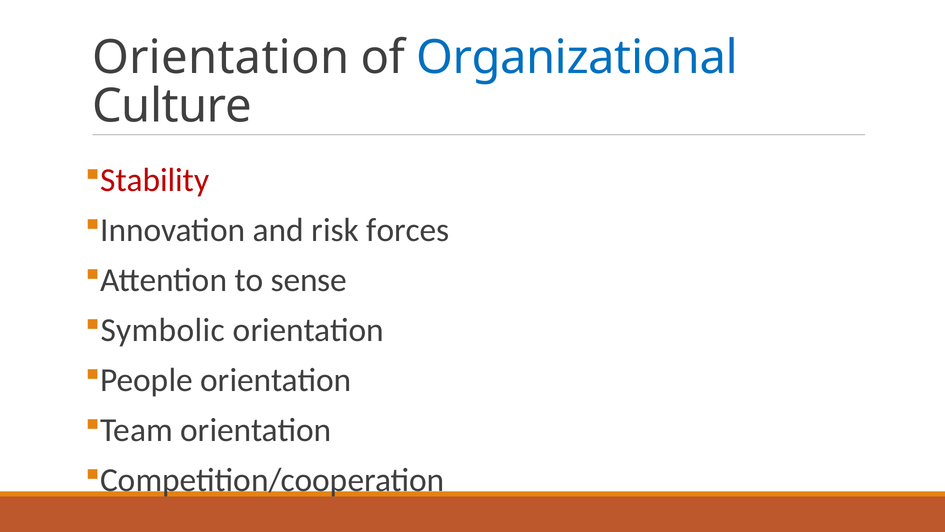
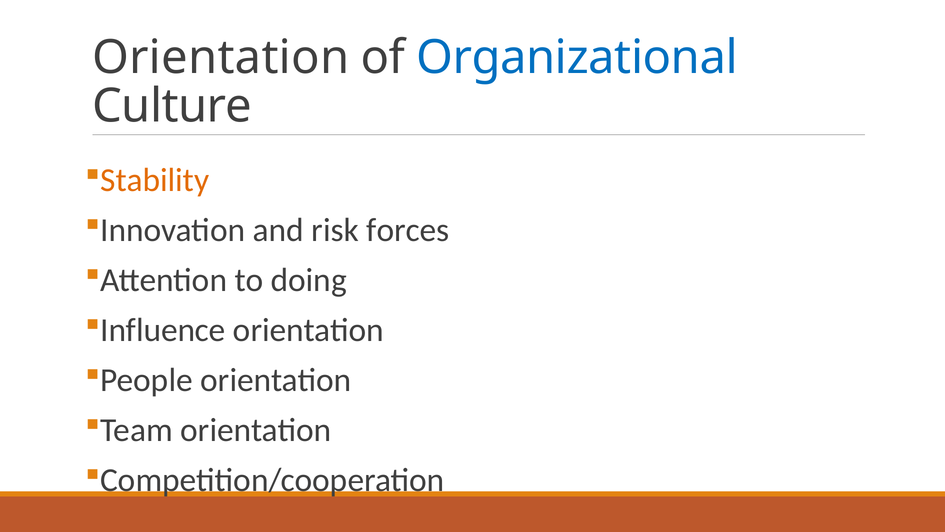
Stability colour: red -> orange (155, 180)
sense: sense -> doing (309, 280)
Symbolic: Symbolic -> Influence (163, 330)
